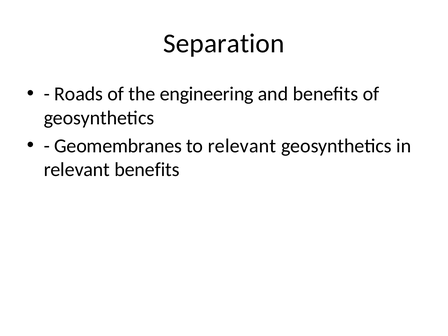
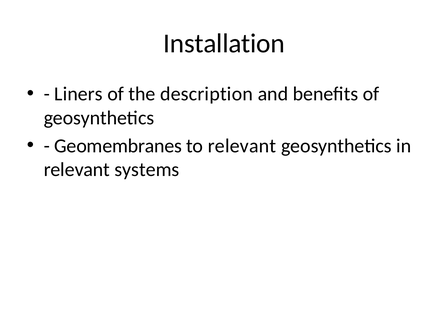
Separation: Separation -> Installation (224, 43)
Roads: Roads -> Liners (79, 94)
engineering: engineering -> description (207, 94)
relevant benefits: benefits -> systems (147, 170)
